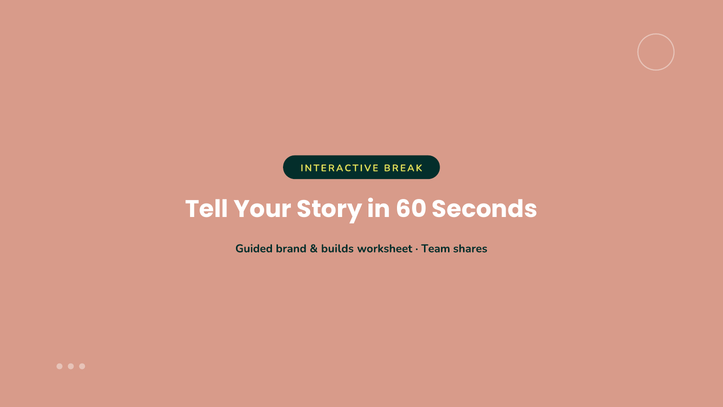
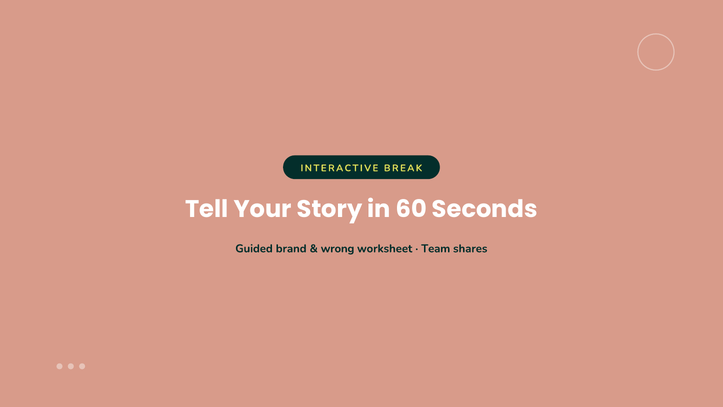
builds: builds -> wrong (338, 248)
